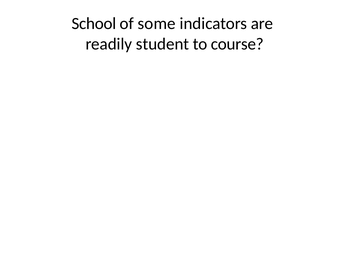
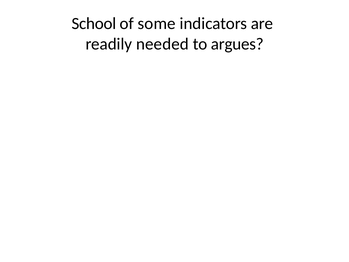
student: student -> needed (162, 44)
course: course -> argues (237, 44)
